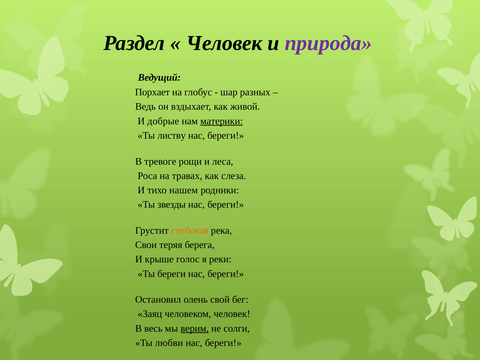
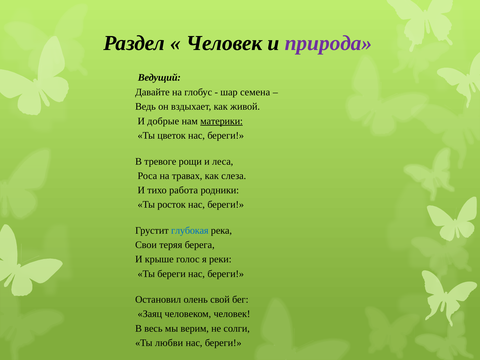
Порхает: Порхает -> Давайте (152, 92)
разных: разных -> семена (255, 92)
листву: листву -> цветок (172, 135)
нашем: нашем -> работа (184, 190)
звезды: звезды -> росток (172, 205)
глубокая colour: orange -> blue (190, 231)
верим underline: present -> none (195, 328)
